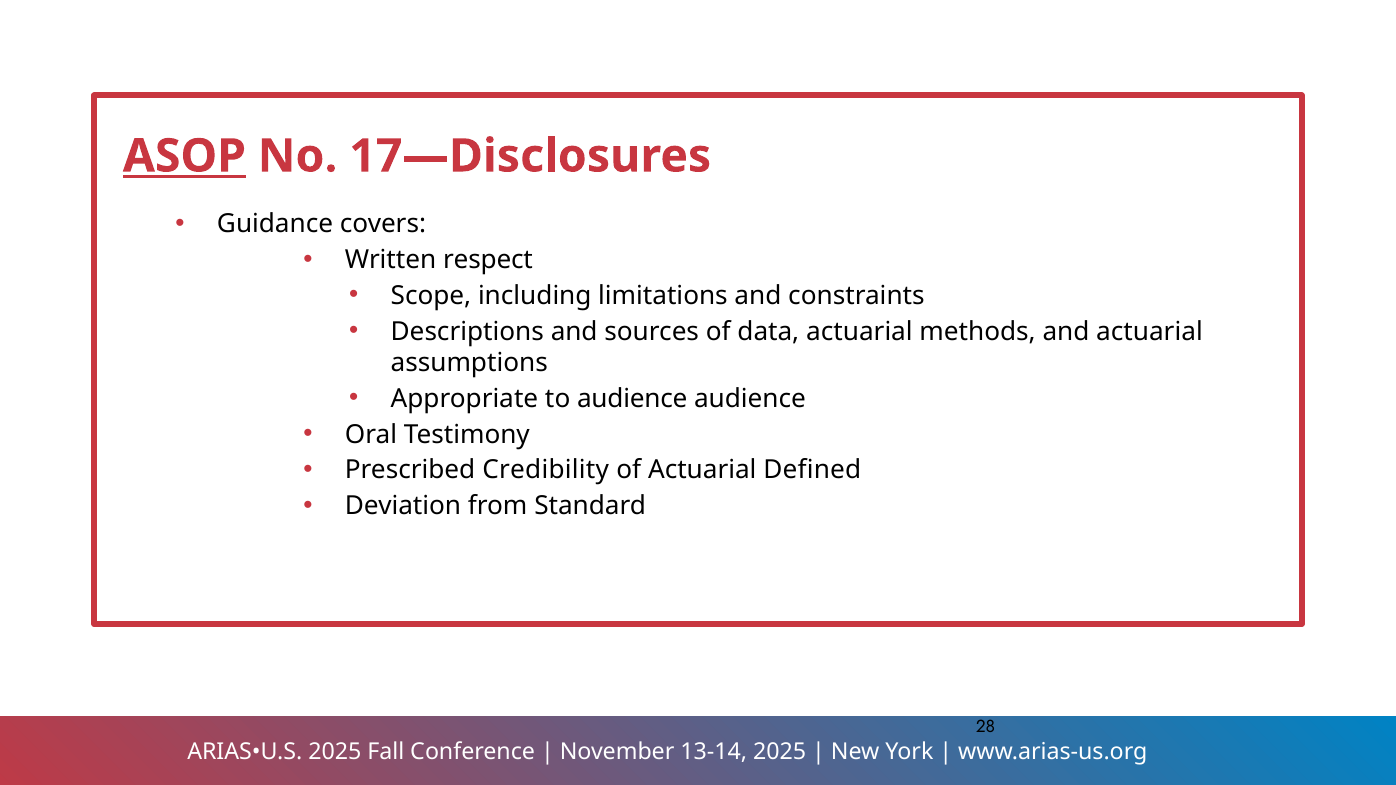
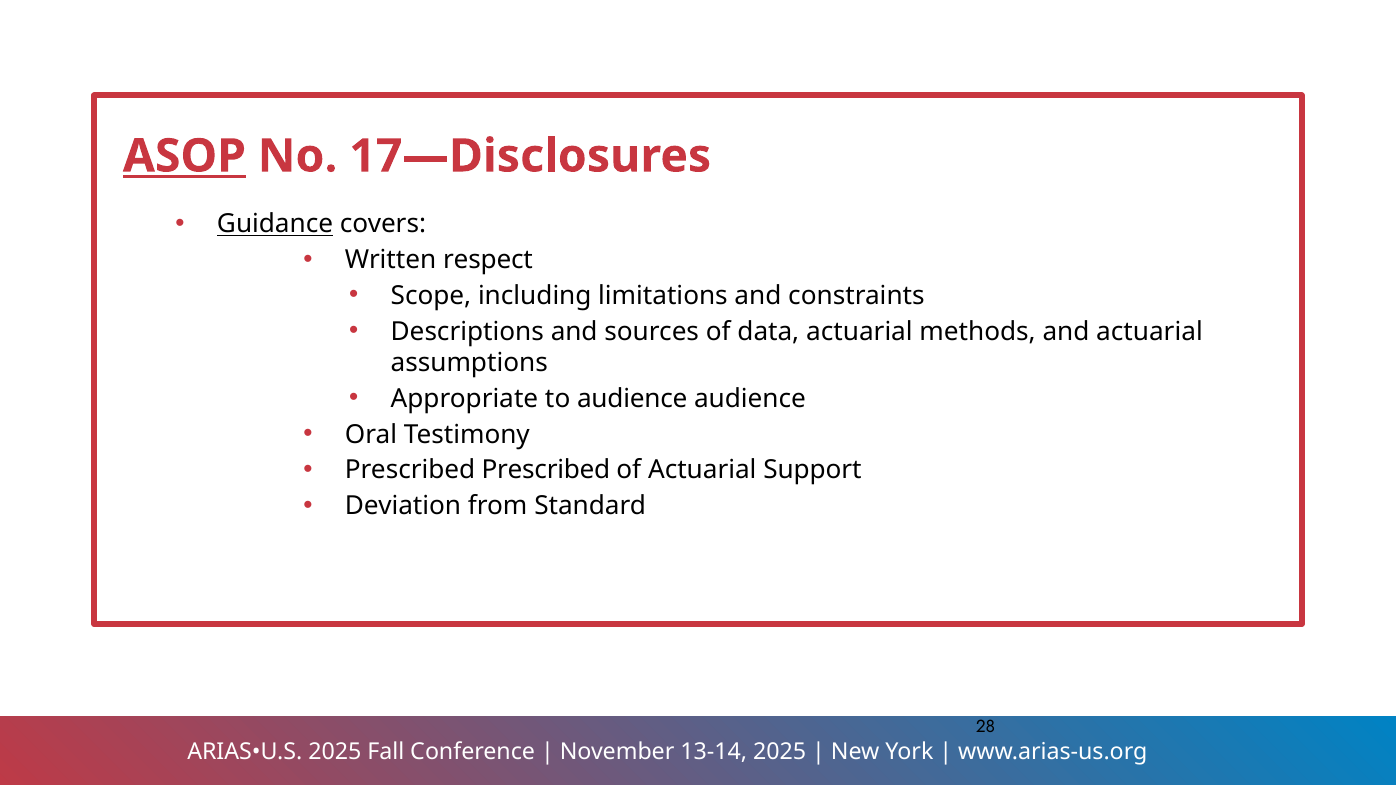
Guidance underline: none -> present (275, 224)
Prescribed Credibility: Credibility -> Prescribed (546, 470)
Defined: Defined -> Support (812, 470)
